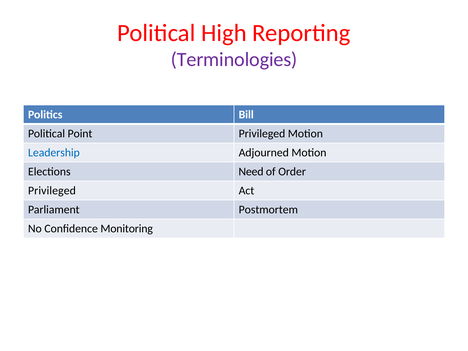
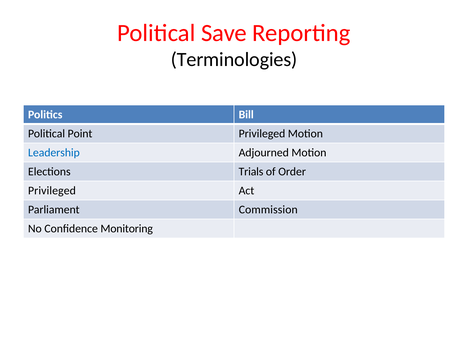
High: High -> Save (224, 33)
Terminologies colour: purple -> black (234, 60)
Need: Need -> Trials (251, 172)
Postmortem: Postmortem -> Commission (268, 210)
